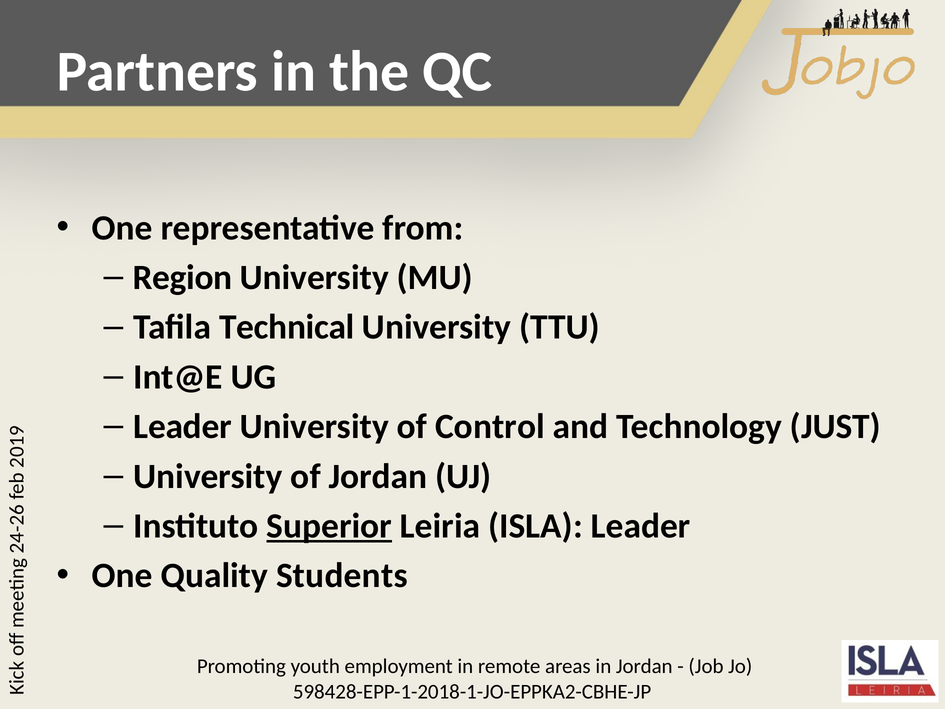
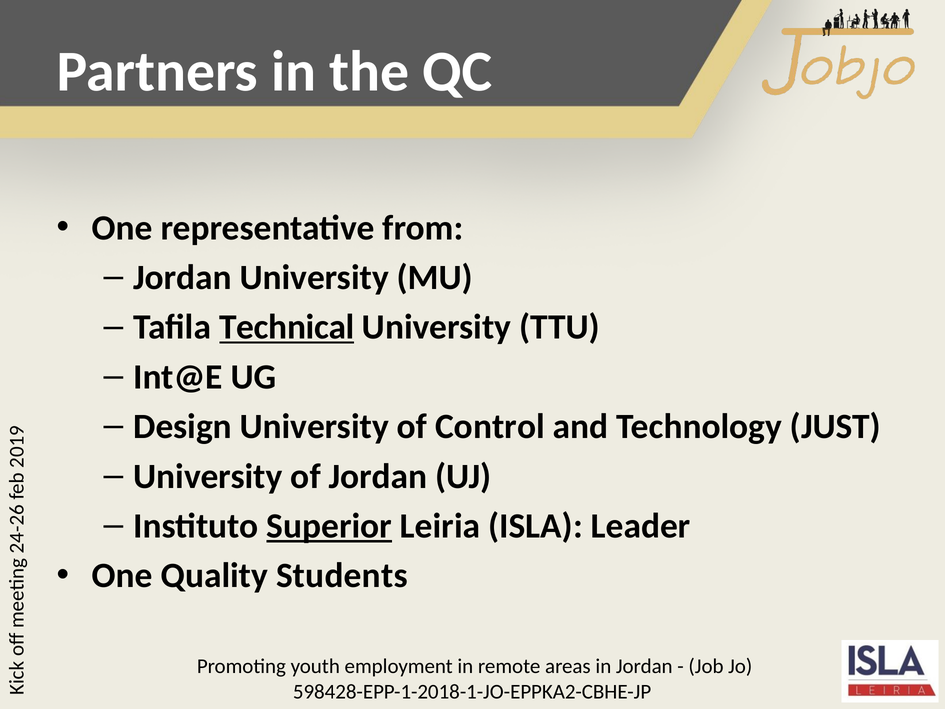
Region: Region -> Jordan (183, 277)
Technical underline: none -> present (287, 327)
Leader: Leader -> Design (183, 426)
